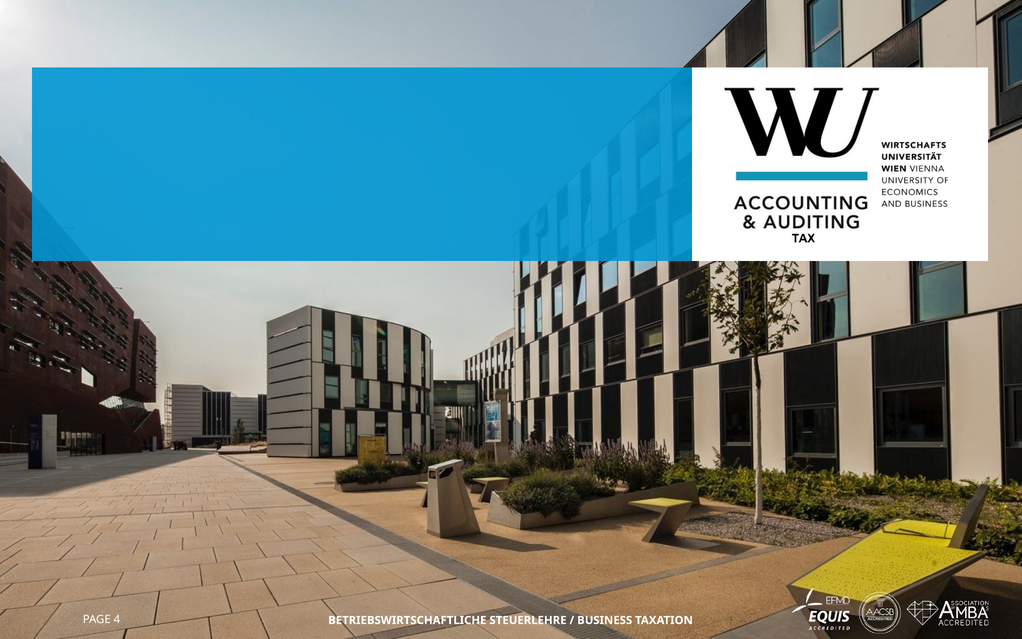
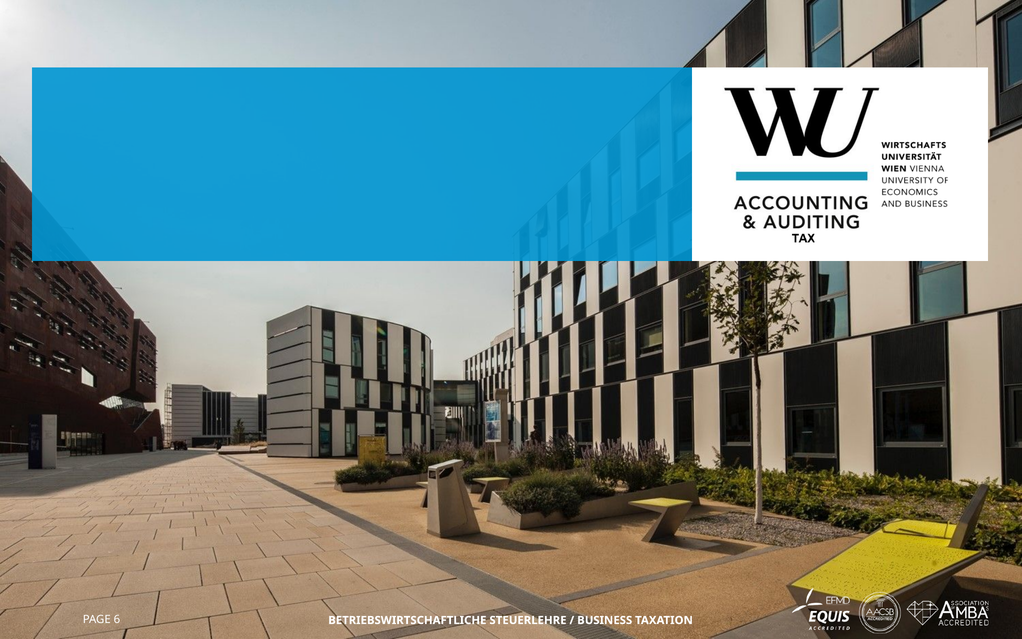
4: 4 -> 6 (117, 619)
